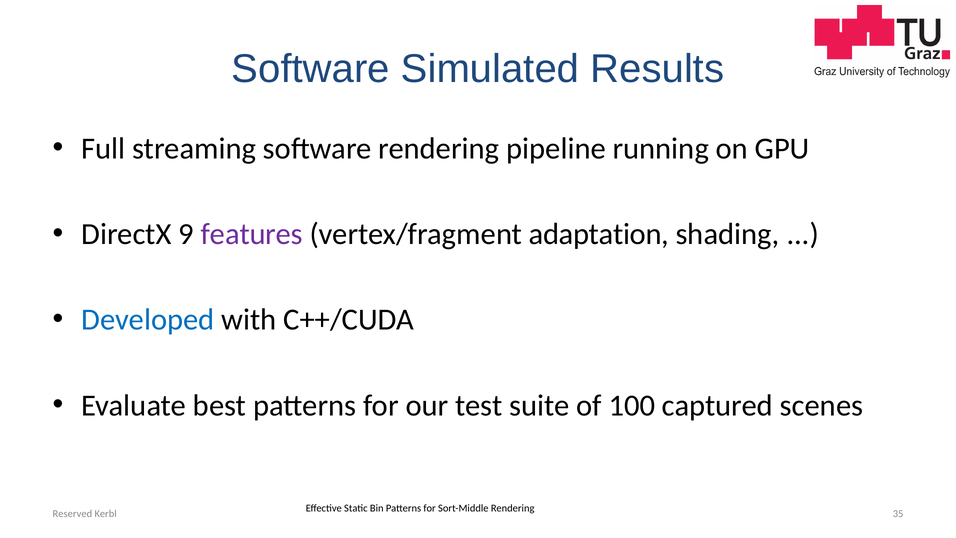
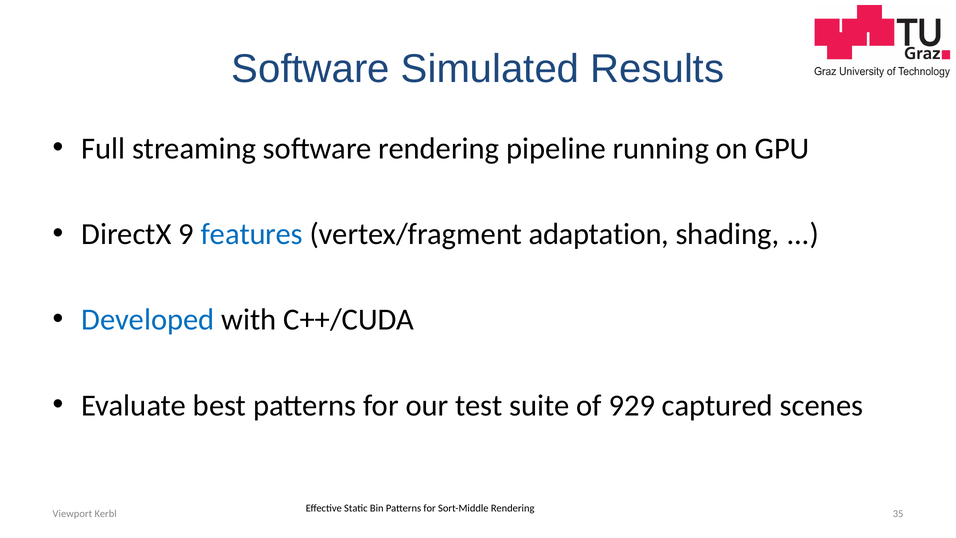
features colour: purple -> blue (252, 234)
100: 100 -> 929 (632, 405)
Reserved: Reserved -> Viewport (72, 513)
